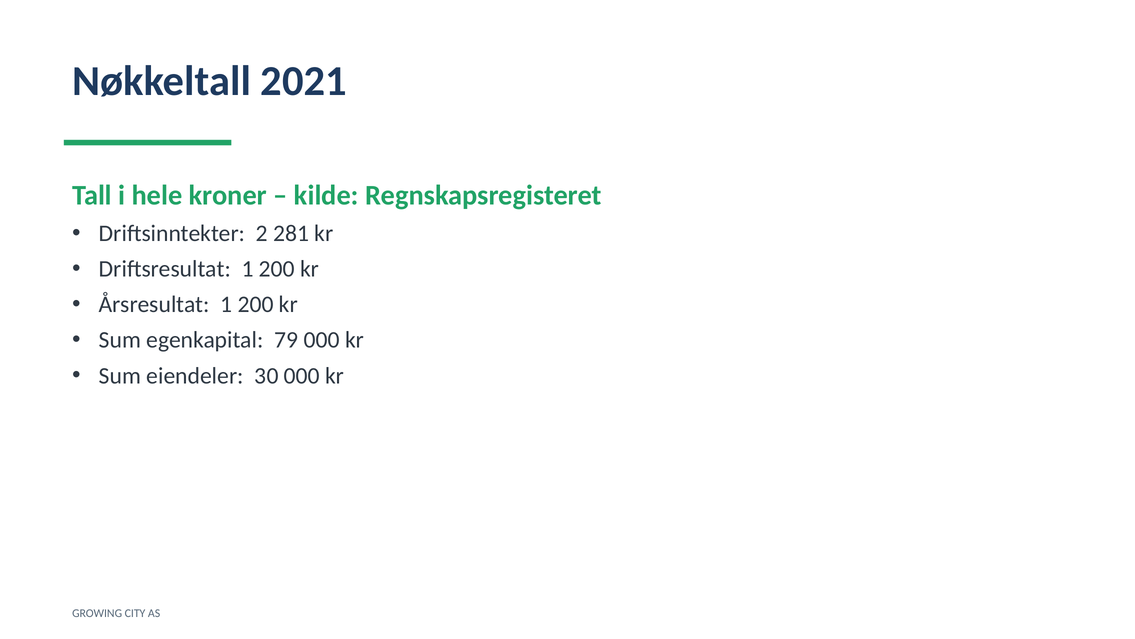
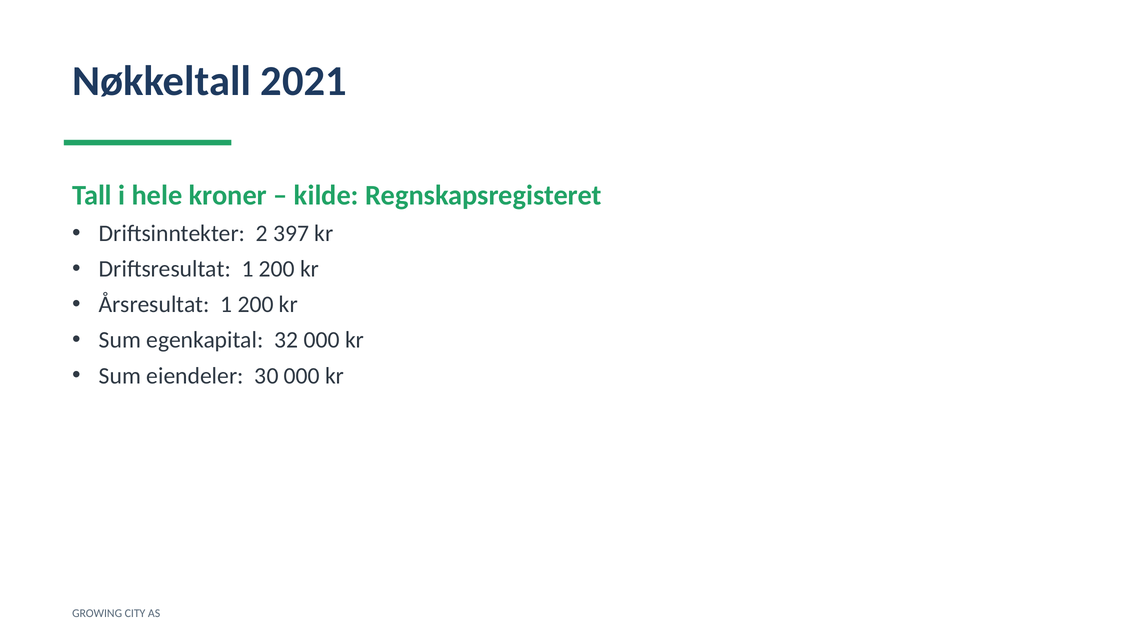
281: 281 -> 397 (291, 233)
79: 79 -> 32 (286, 340)
